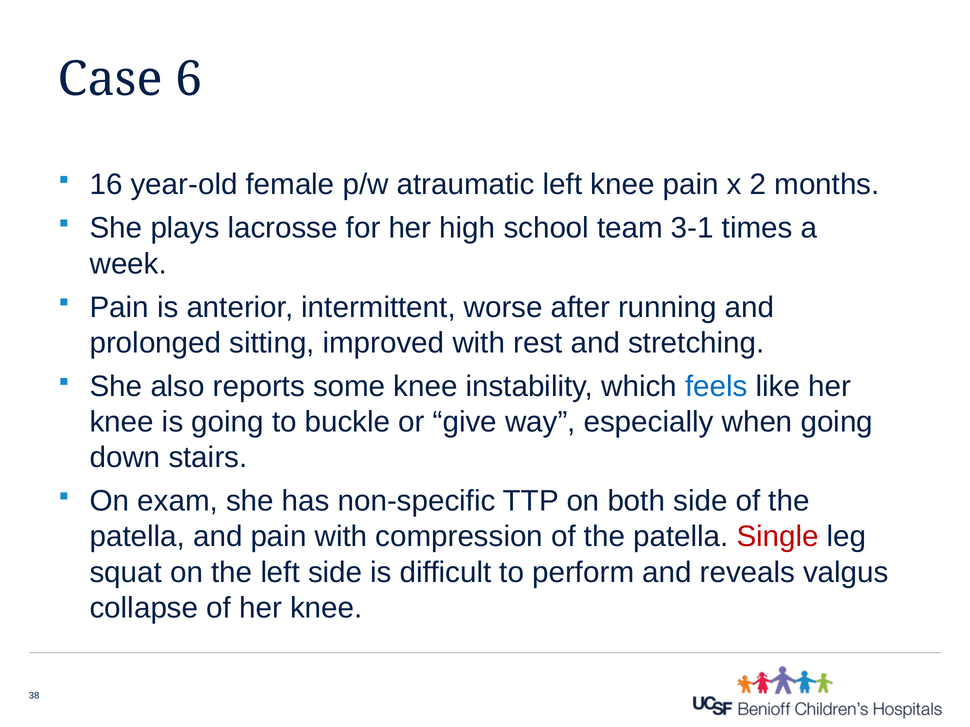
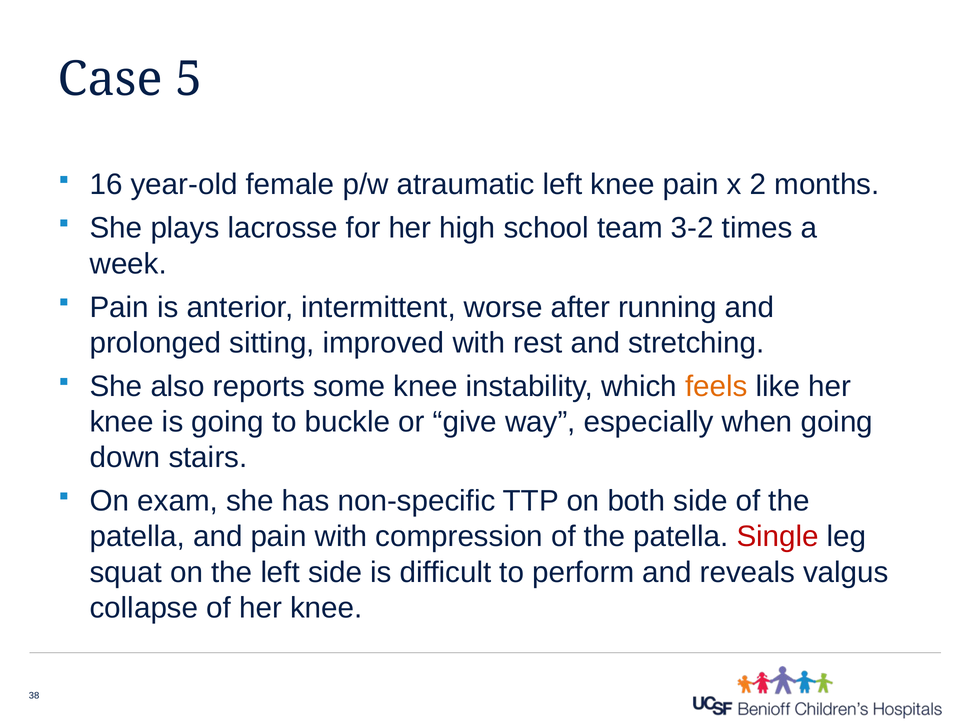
6: 6 -> 5 (189, 79)
3-1: 3-1 -> 3-2 (692, 228)
feels colour: blue -> orange (716, 387)
